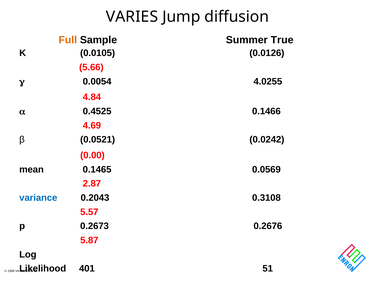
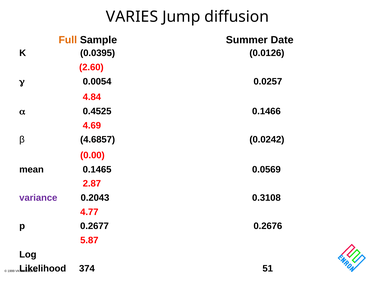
True: True -> Date (282, 40)
0.0105: 0.0105 -> 0.0395 (98, 53)
5.66: 5.66 -> 2.60 (91, 67)
4.0255: 4.0255 -> 0.0257 (268, 82)
0.0521: 0.0521 -> 4.6857 (98, 140)
variance colour: blue -> purple (38, 198)
5.57: 5.57 -> 4.77 (89, 212)
0.2673: 0.2673 -> 0.2677 (94, 226)
401: 401 -> 374 (87, 269)
